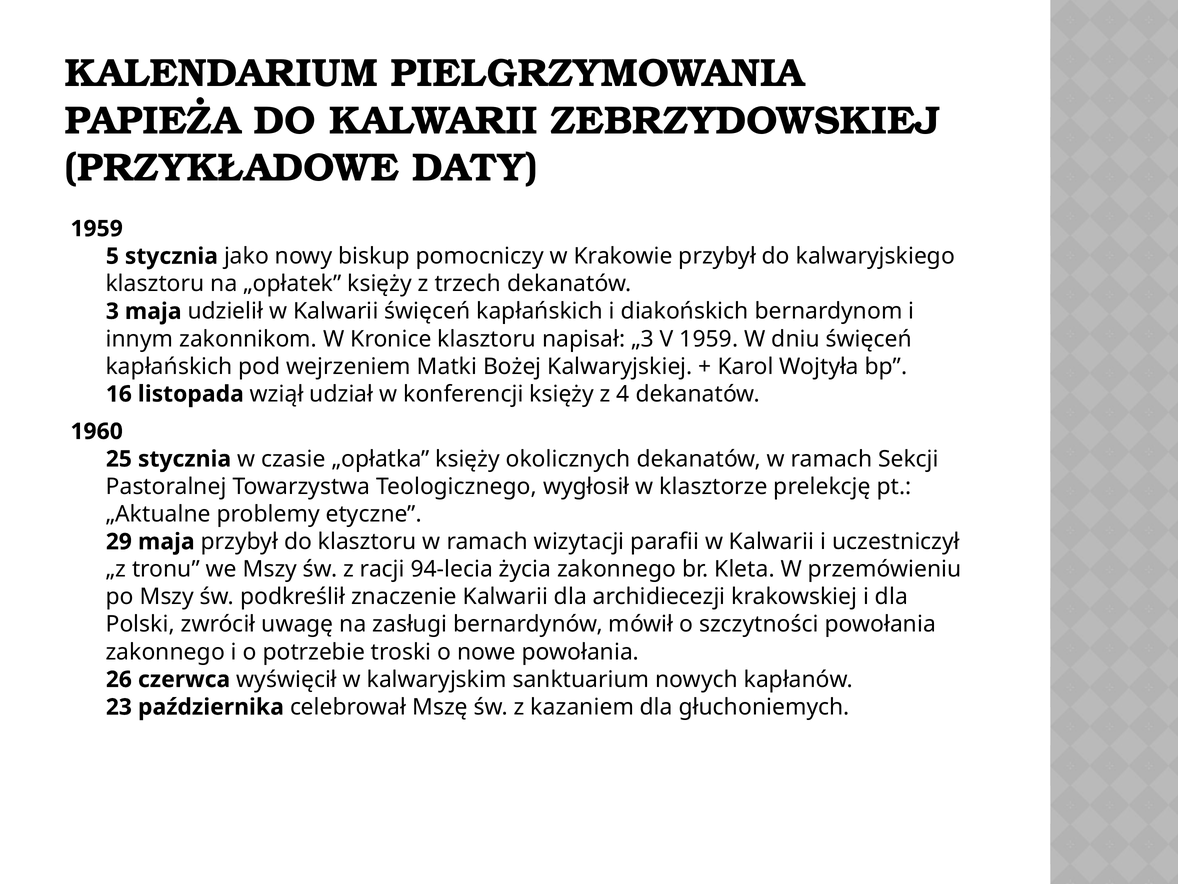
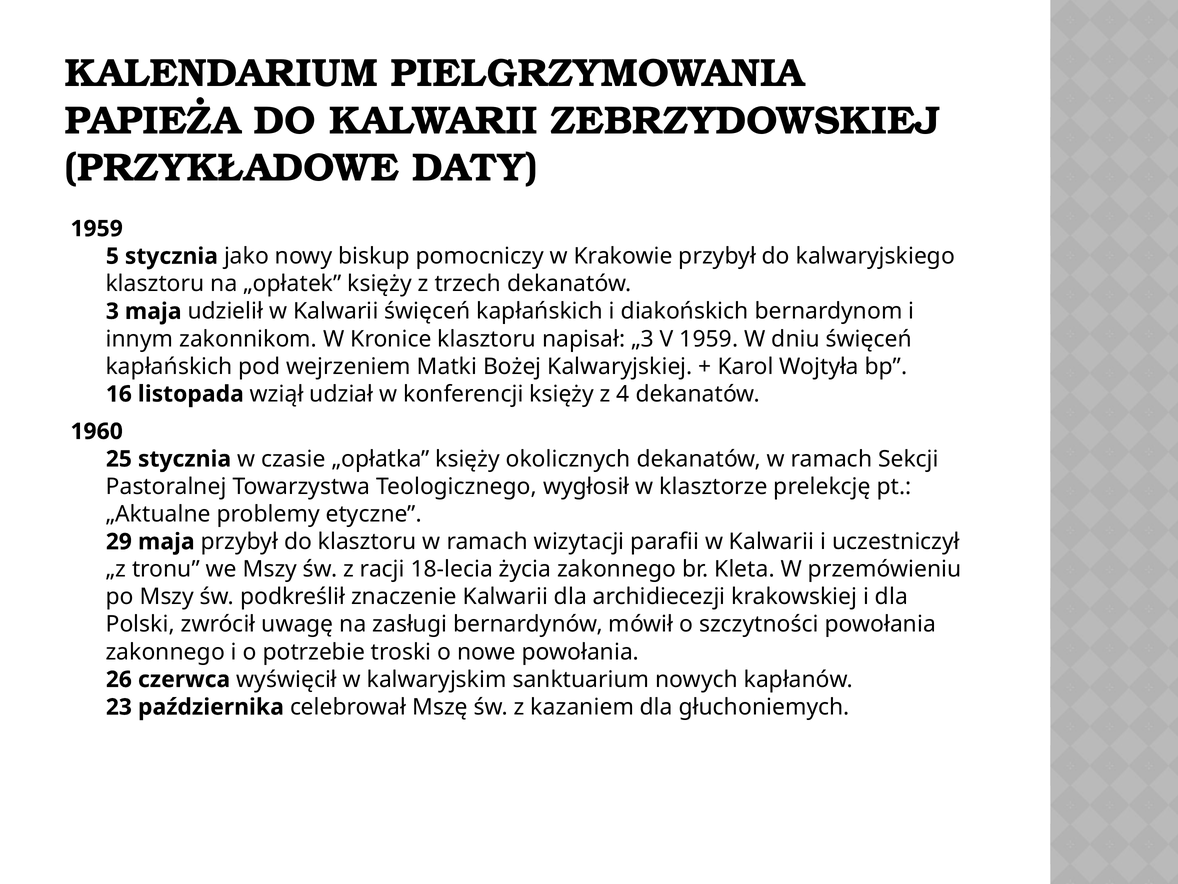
94-lecia: 94-lecia -> 18-lecia (452, 569)
